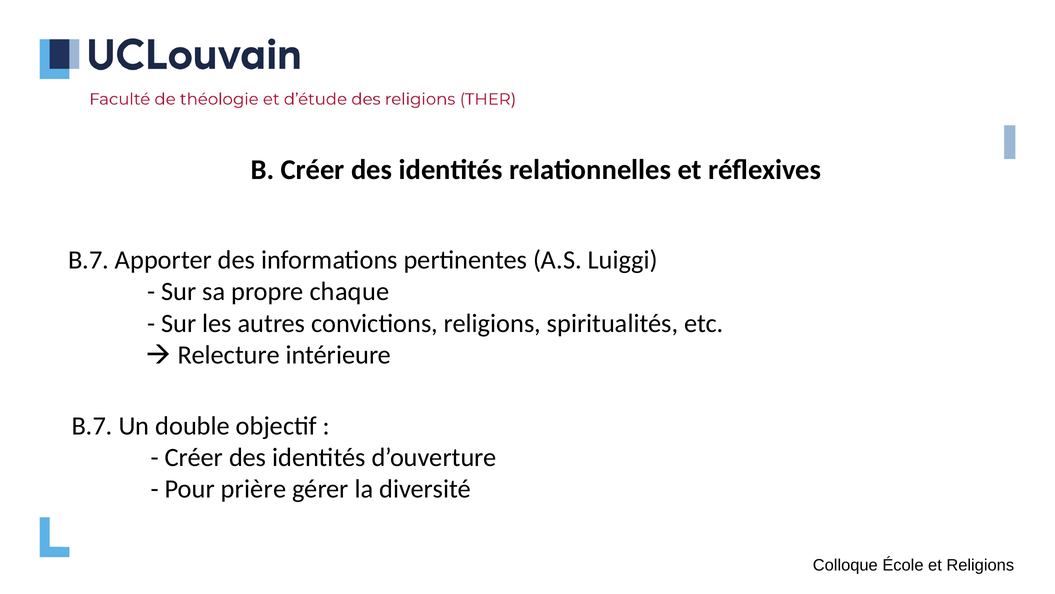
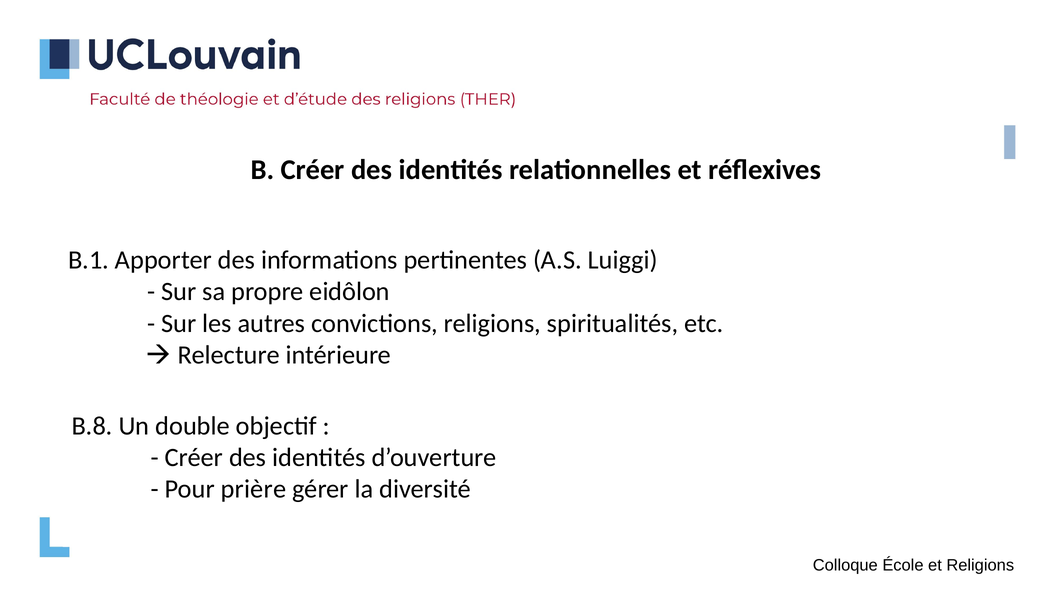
B.7: B.7 -> B.1 (89, 260)
chaque: chaque -> eidôlon (350, 291)
B.7: B.7 -> B.8 (92, 425)
